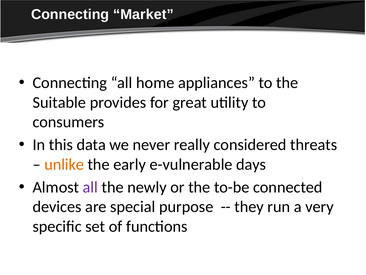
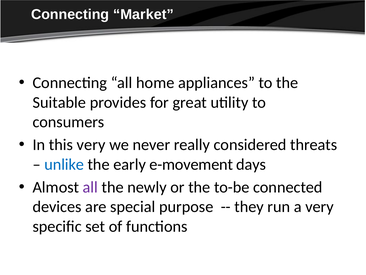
this data: data -> very (91, 145)
unlike colour: orange -> blue (64, 164)
e-vulnerable: e-vulnerable -> e-movement (191, 164)
